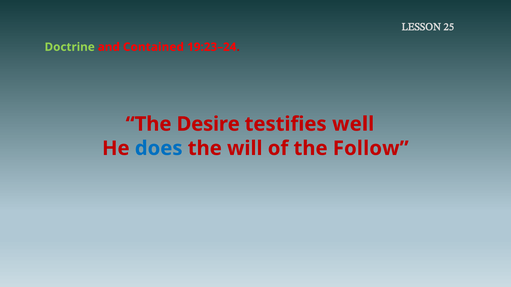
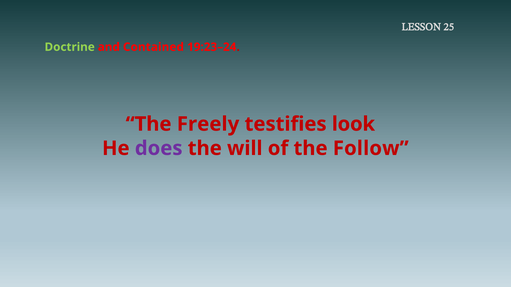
Desire: Desire -> Freely (208, 124)
well: well -> look (353, 124)
does colour: blue -> purple (159, 149)
